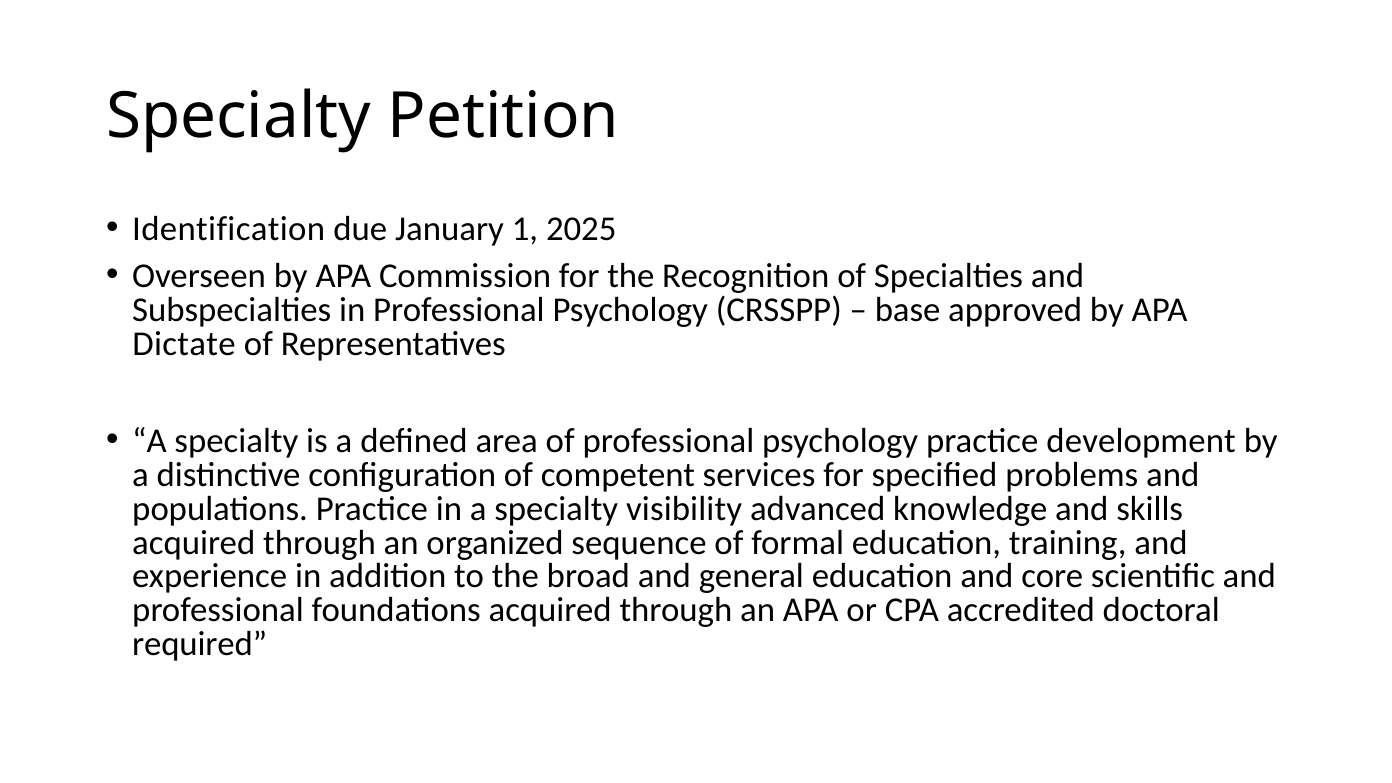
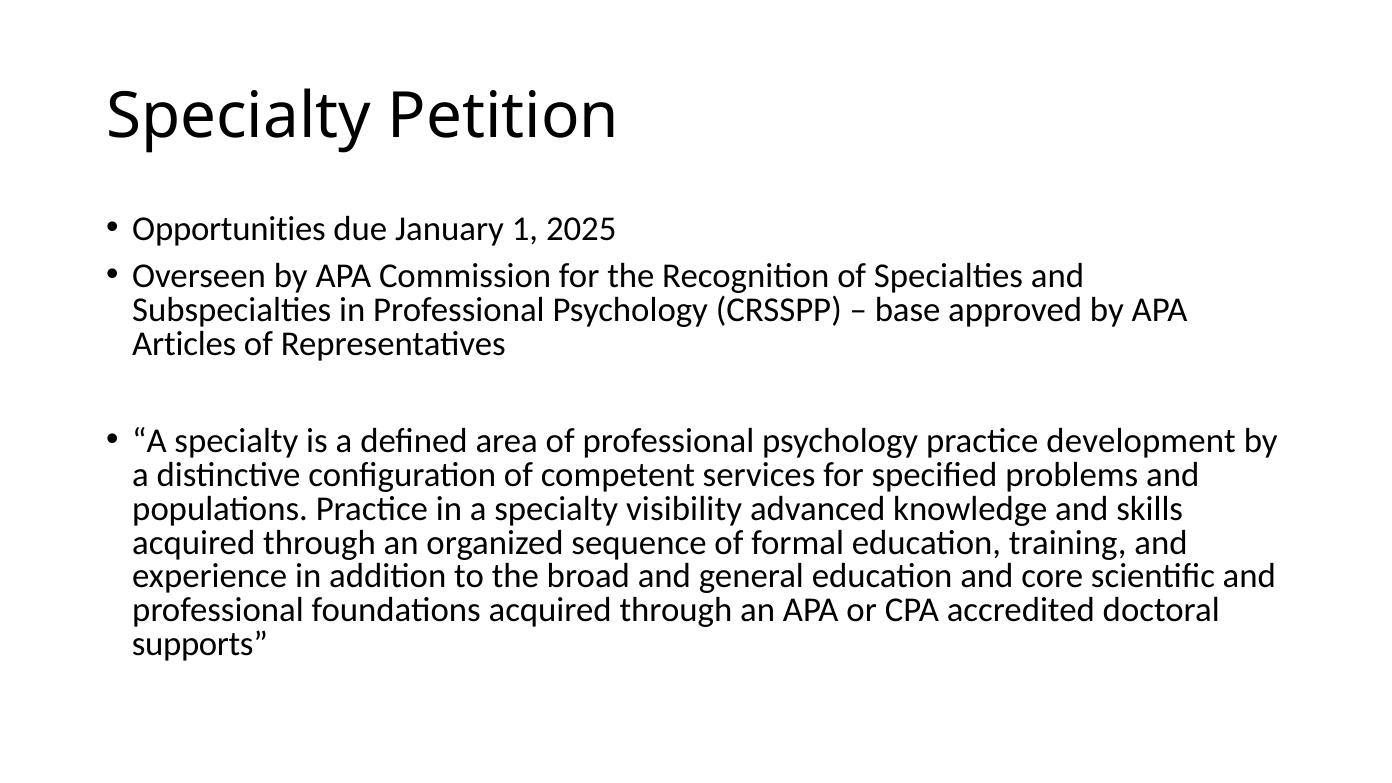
Identification: Identification -> Opportunities (229, 229)
Dictate: Dictate -> Articles (184, 344)
required: required -> supports (200, 644)
